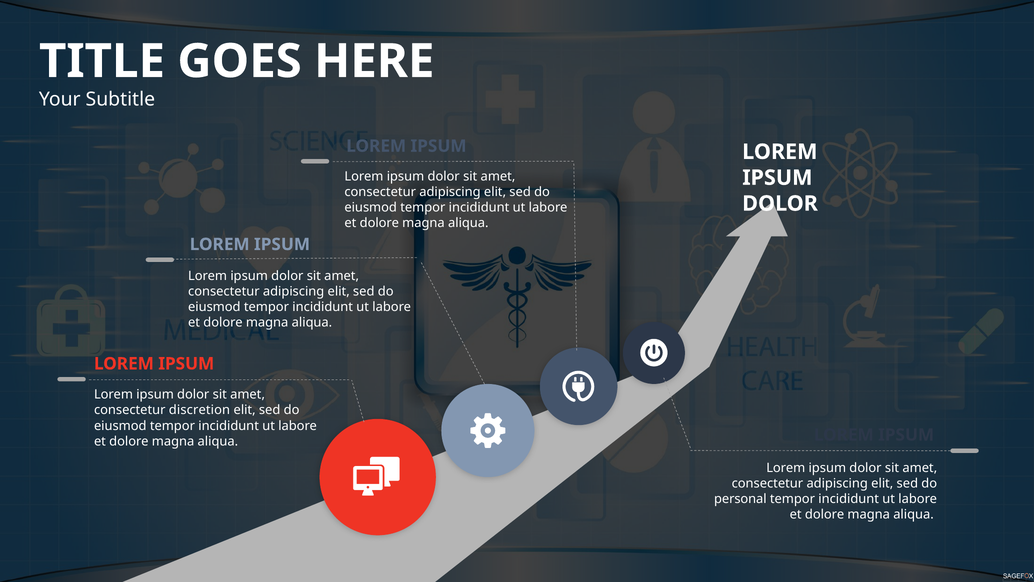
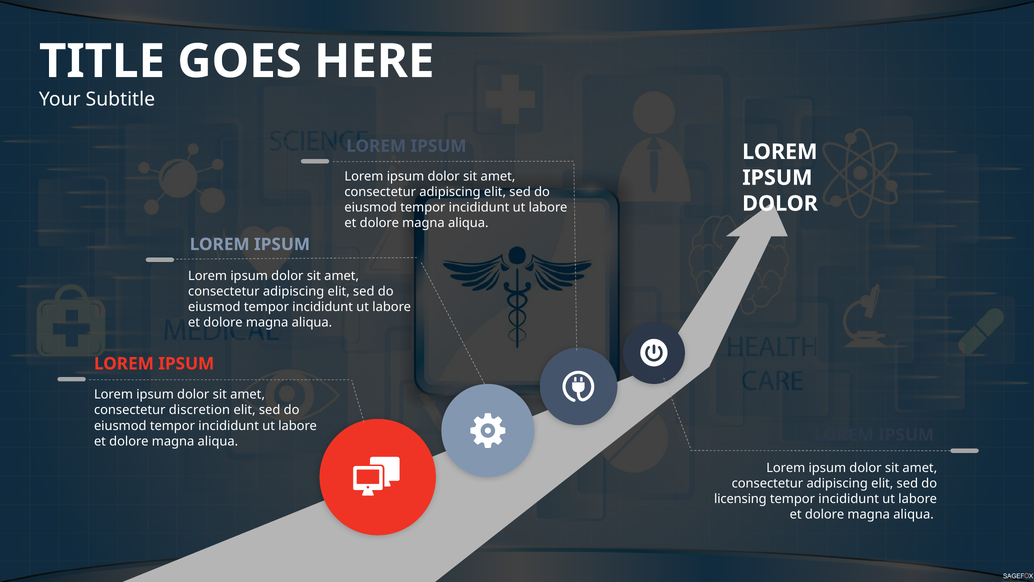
personal: personal -> licensing (740, 498)
